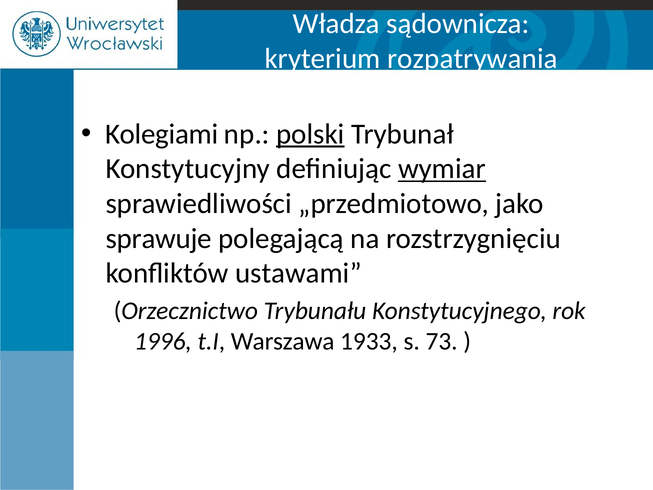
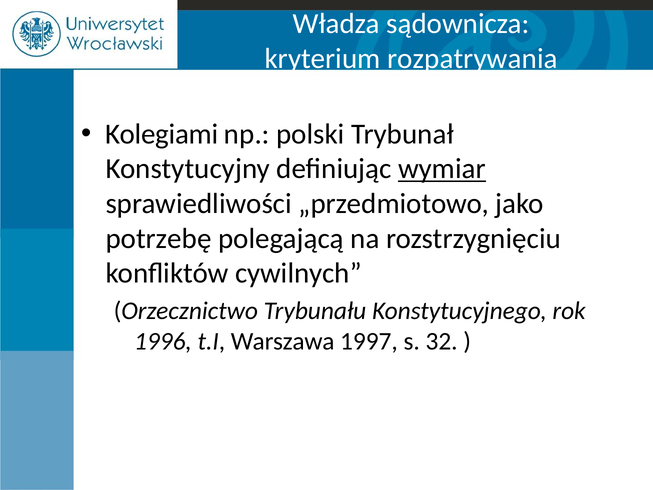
polski underline: present -> none (310, 134)
sprawuje: sprawuje -> potrzebę (159, 238)
ustawami: ustawami -> cywilnych (298, 273)
1933: 1933 -> 1997 (369, 341)
73: 73 -> 32 (442, 341)
